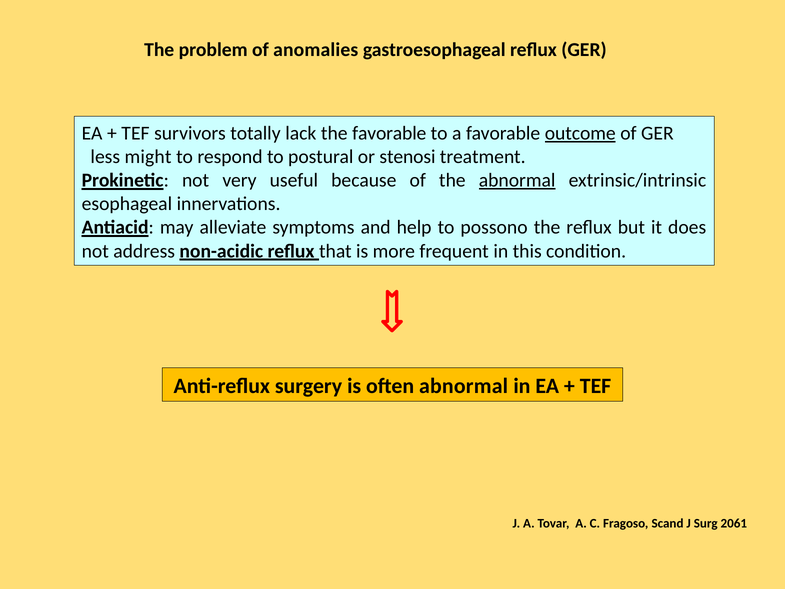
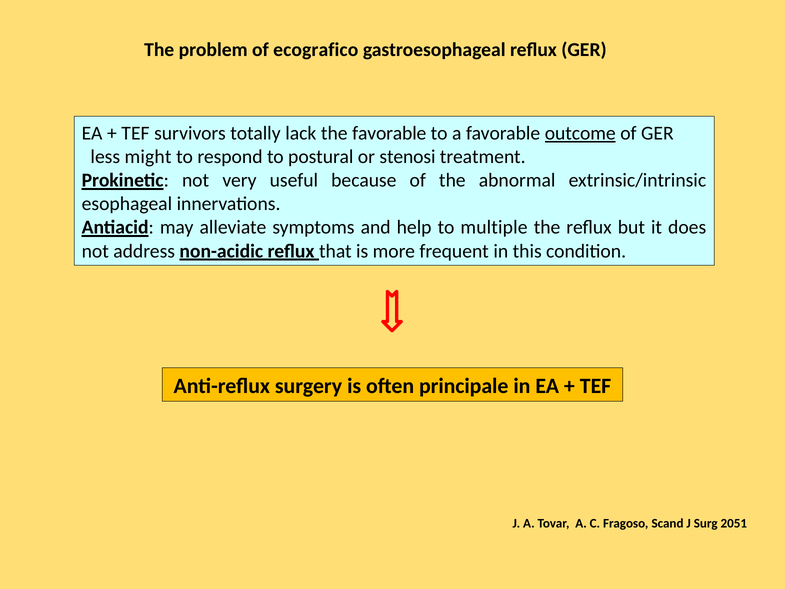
anomalies: anomalies -> ecografico (316, 50)
abnormal underline: present -> none (517, 180)
possono: possono -> multiple (494, 227)
often abnormal: abnormal -> principale (464, 386)
2061: 2061 -> 2051 (734, 523)
